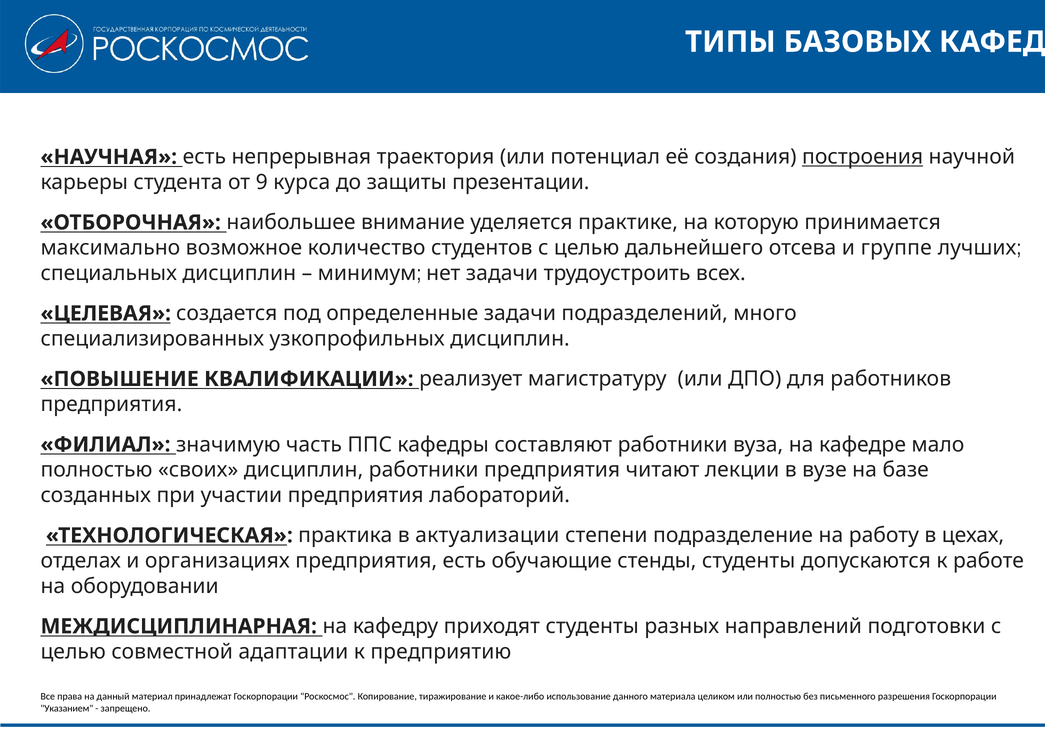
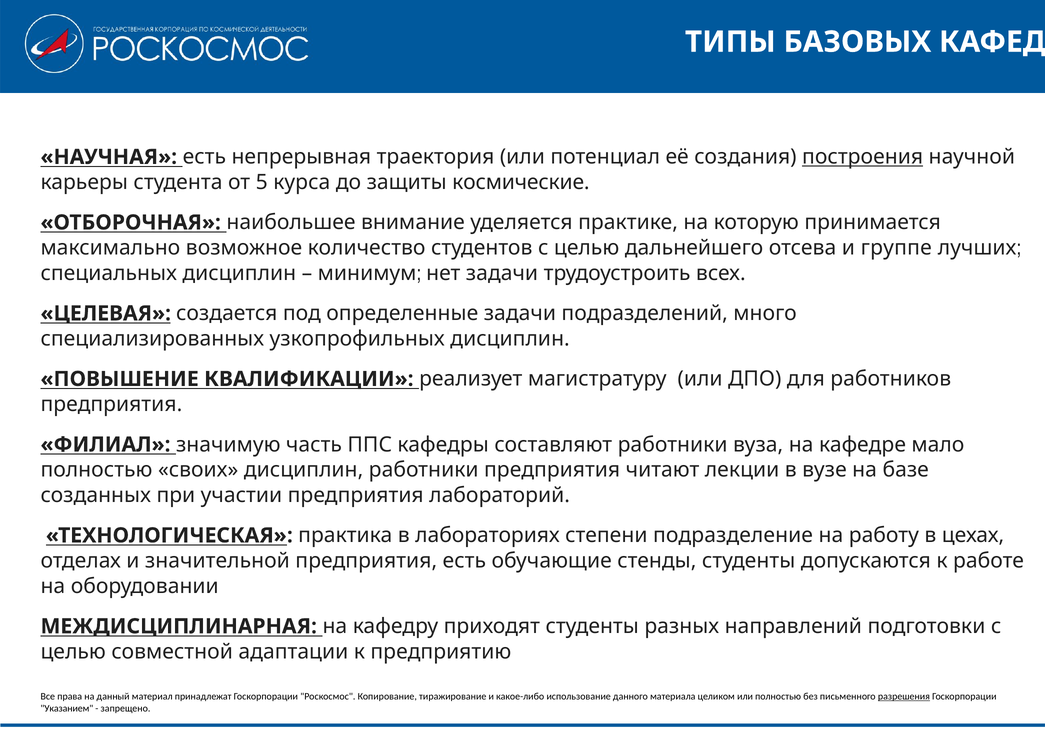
9: 9 -> 5 (262, 182)
презентации: презентации -> космические (521, 182)
актуализации: актуализации -> лабораториях (487, 535)
организациях: организациях -> значительной (217, 561)
разрешения underline: none -> present (904, 696)
